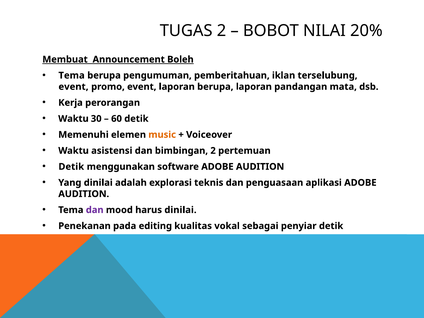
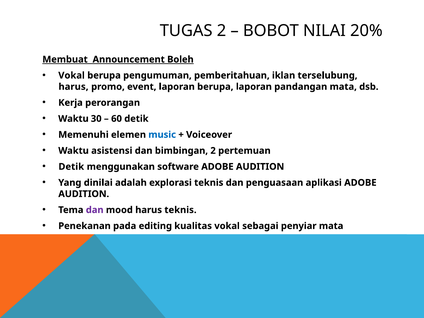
Tema: Tema -> Vokal (72, 75)
event: event -> harus (73, 87)
music colour: orange -> blue (162, 135)
harus dinilai: dinilai -> teknis (180, 210)
penyiar detik: detik -> mata (331, 226)
